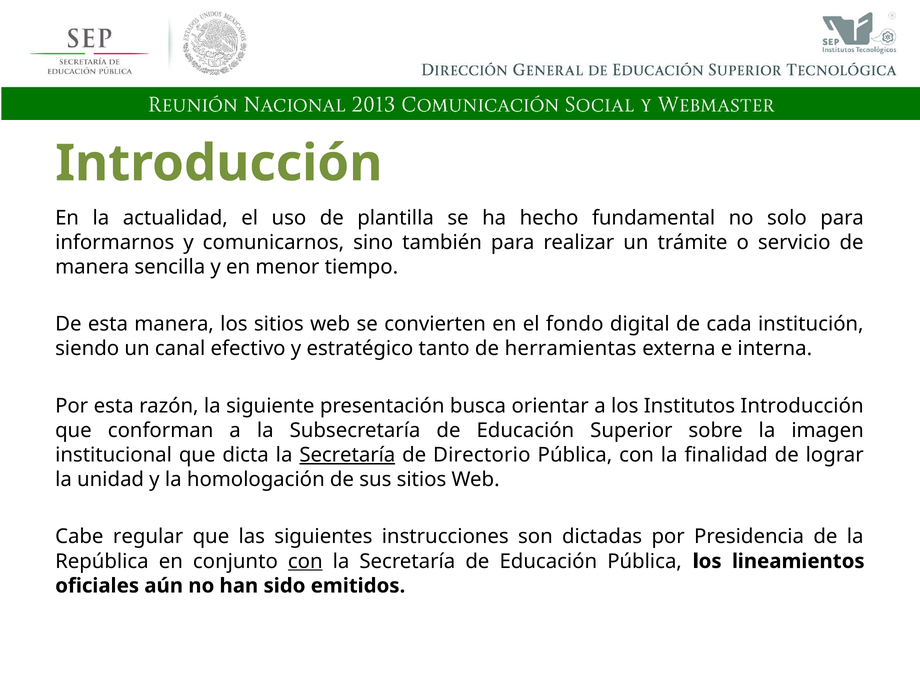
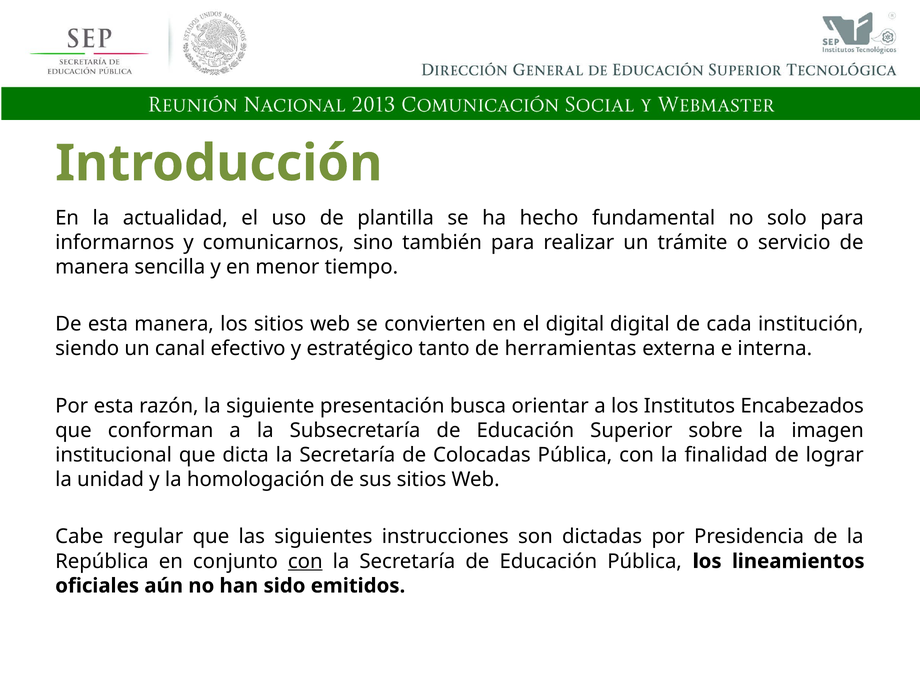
el fondo: fondo -> digital (575, 324)
Institutos Introducción: Introducción -> Encabezados (802, 406)
Secretaría underline: present -> none (347, 455)
Directorio: Directorio -> Colocadas (482, 455)
